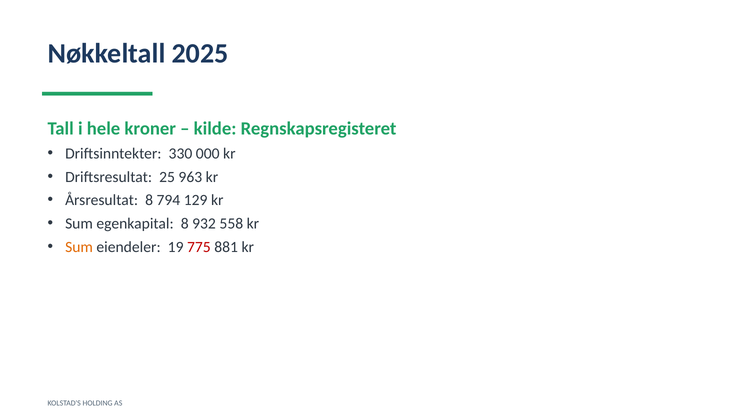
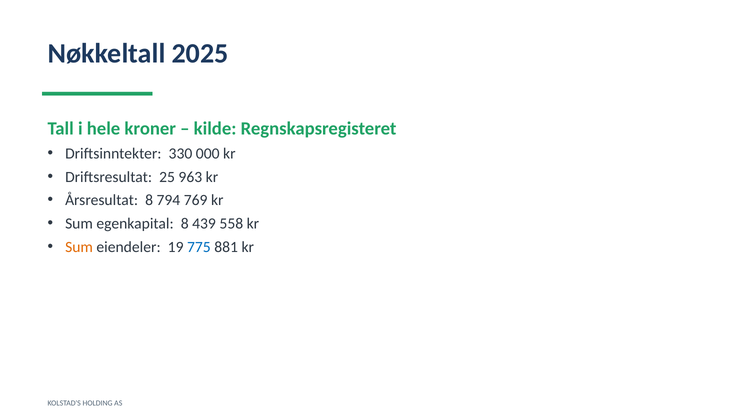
129: 129 -> 769 (196, 201)
932: 932 -> 439 (204, 224)
775 colour: red -> blue (199, 247)
